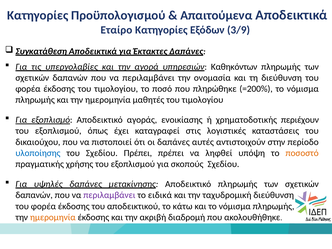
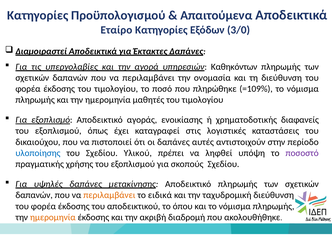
3/9: 3/9 -> 3/0 (239, 30)
Συγκατάθεση: Συγκατάθεση -> Διαμοιραστεί (41, 51)
=200%: =200% -> =109% (256, 89)
περιέχουν: περιέχουν -> διαφανείς (300, 120)
Σχεδίου Πρέπει: Πρέπει -> Υλικού (138, 153)
ποσοστό colour: orange -> purple (302, 153)
περιλαμβάνει colour: purple -> orange (109, 195)
κάτω: κάτω -> όπου (183, 206)
